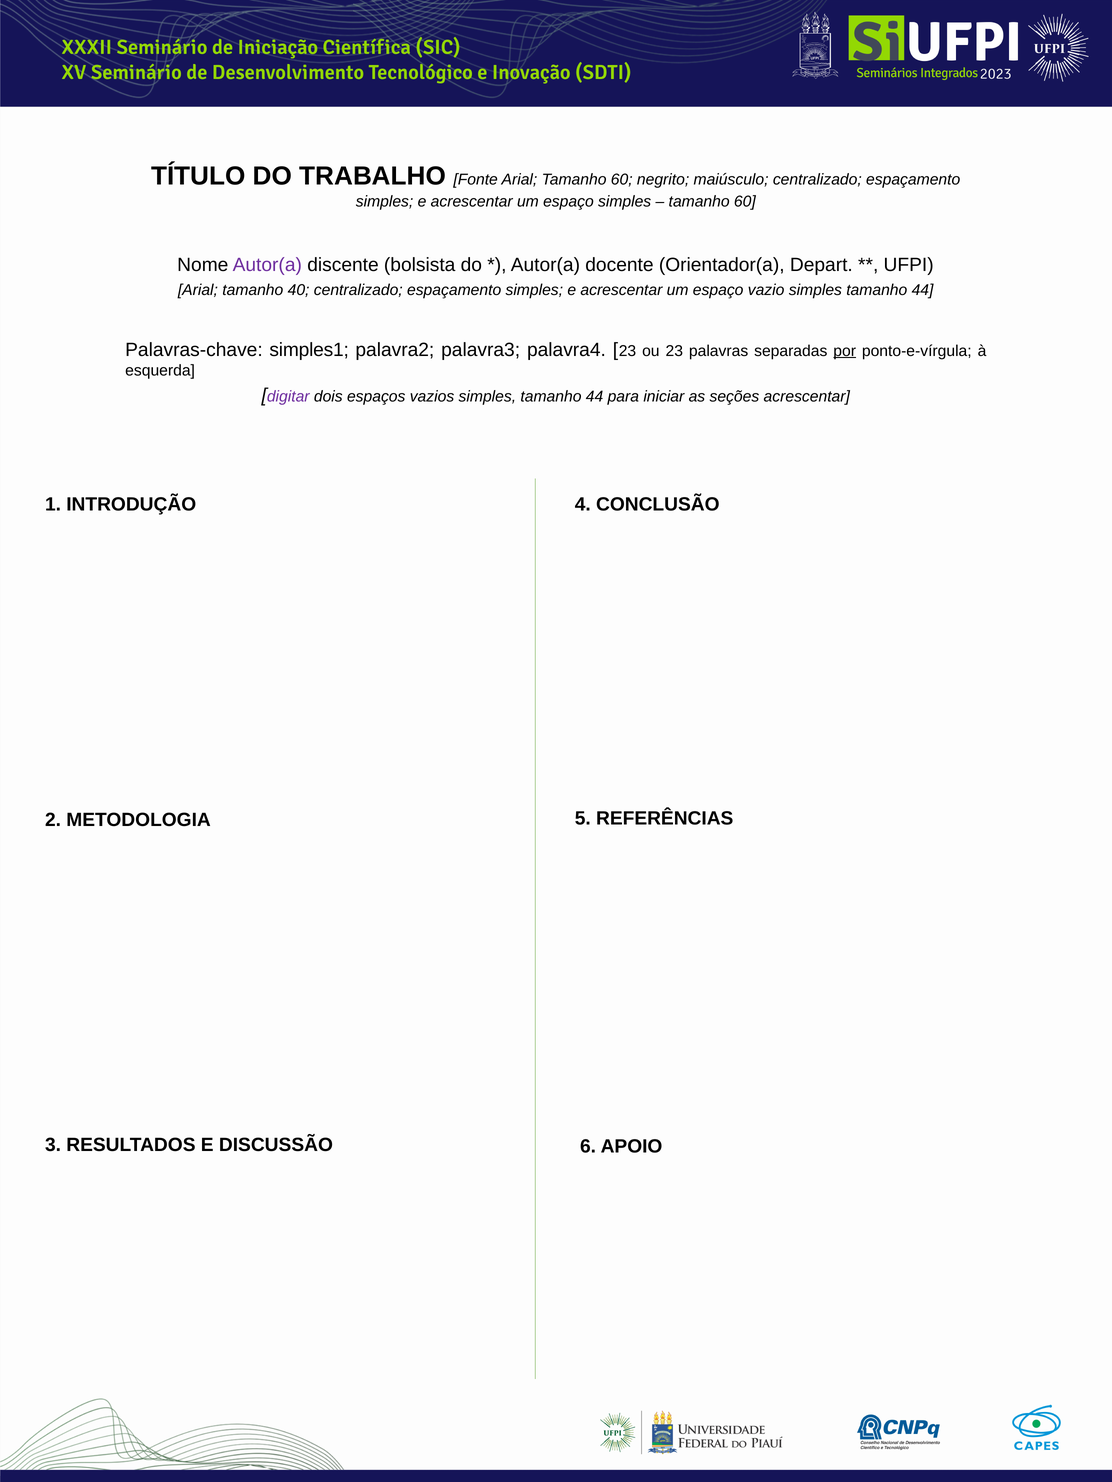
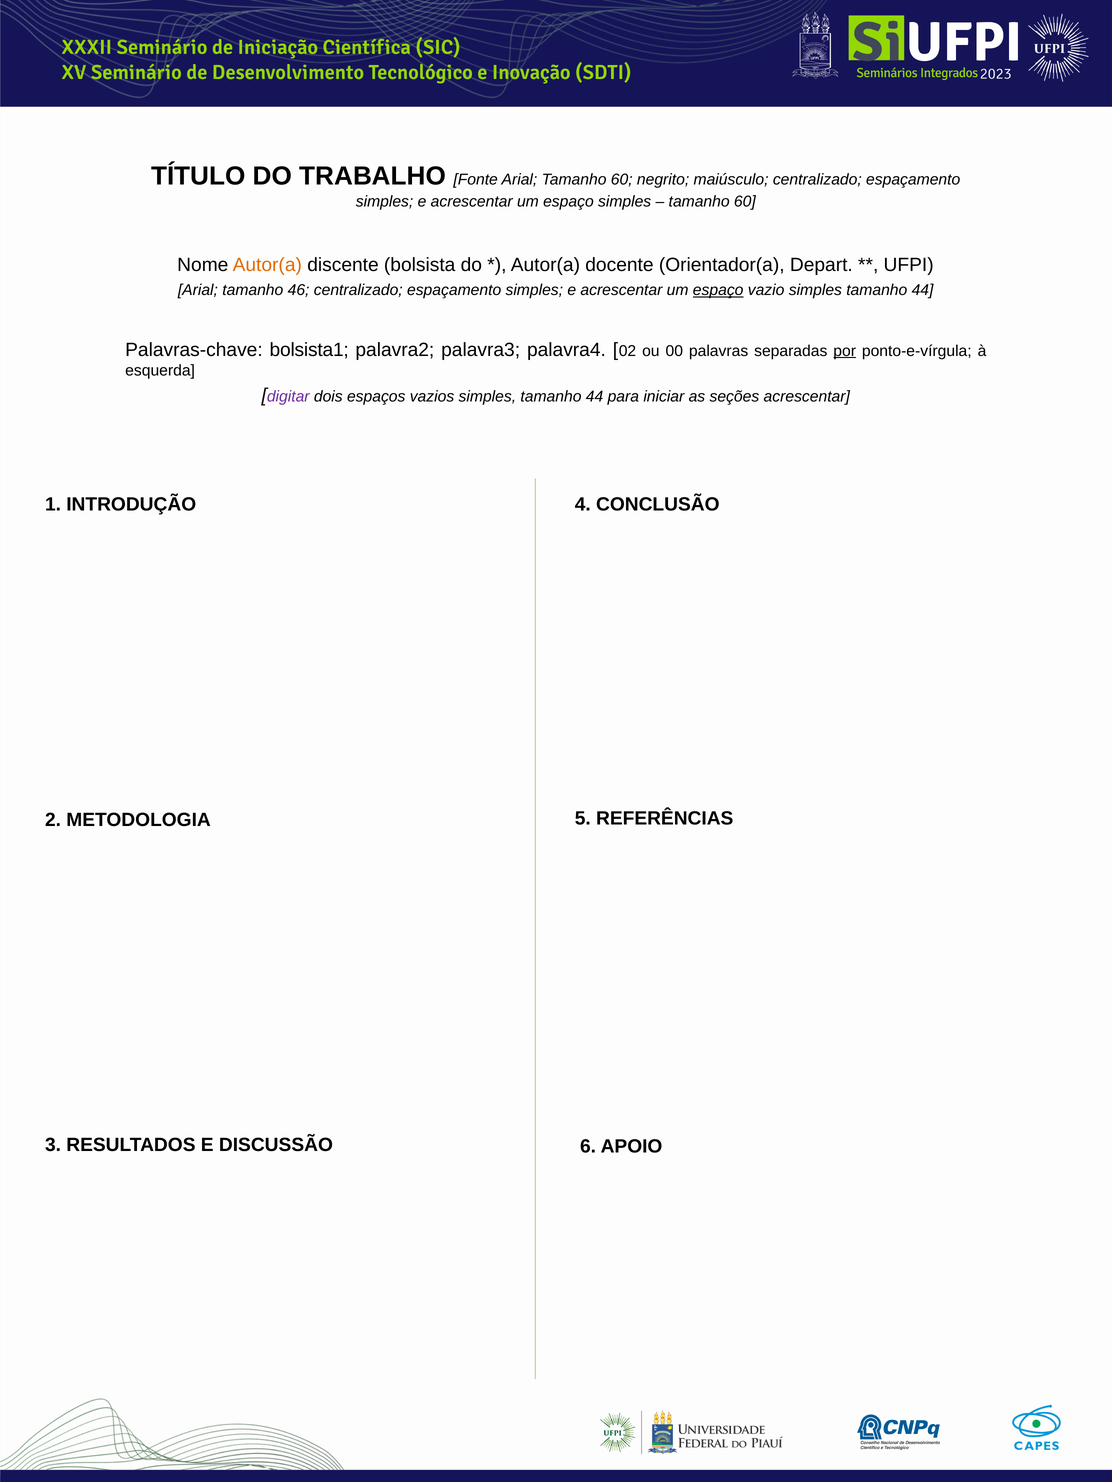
Autor(a colour: purple -> orange (267, 265)
40: 40 -> 46 (299, 290)
espaço underline: none -> present (718, 290)
simples1: simples1 -> bolsista1 (309, 350)
23: 23 -> 02 (627, 351)
ou 23: 23 -> 00 (674, 351)
